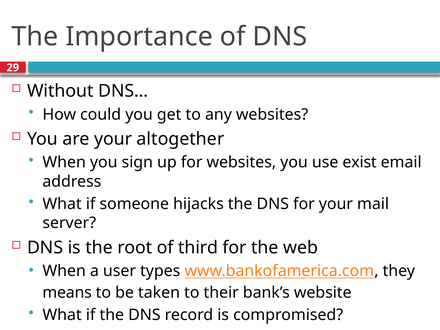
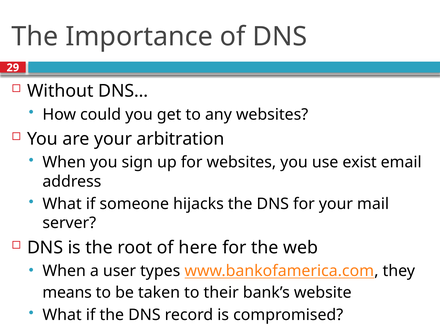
altogether: altogether -> arbitration (181, 139)
third: third -> here (198, 247)
